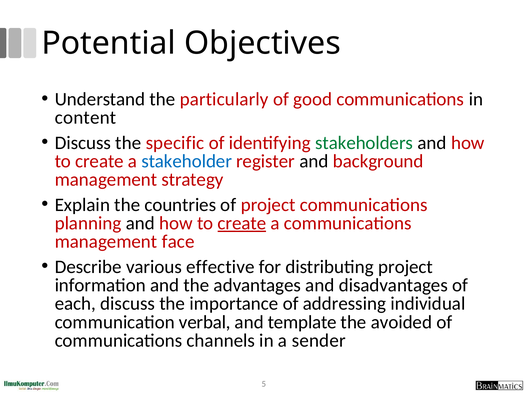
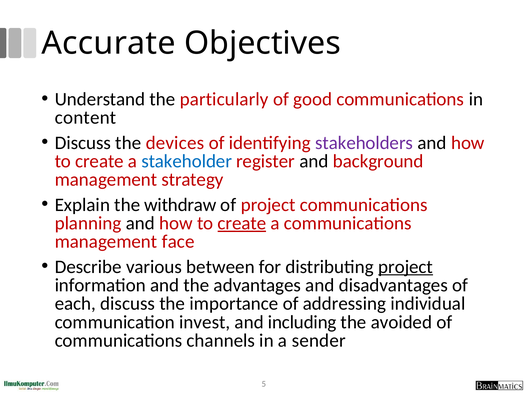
Potential: Potential -> Accurate (109, 43)
specific: specific -> devices (175, 143)
stakeholders colour: green -> purple (364, 143)
countries: countries -> withdraw (180, 205)
effective: effective -> between (220, 267)
project underline: none -> present (406, 267)
verbal: verbal -> invest (205, 322)
template: template -> including (302, 322)
